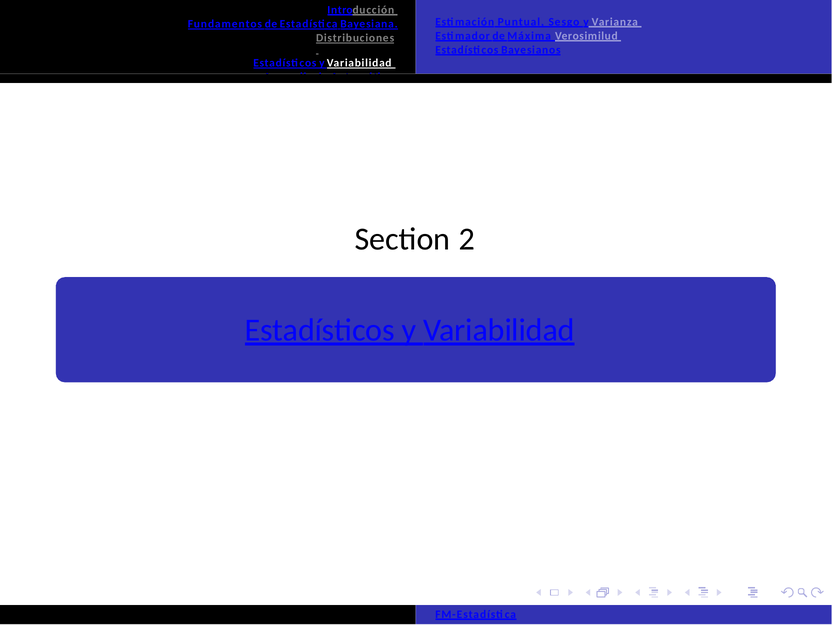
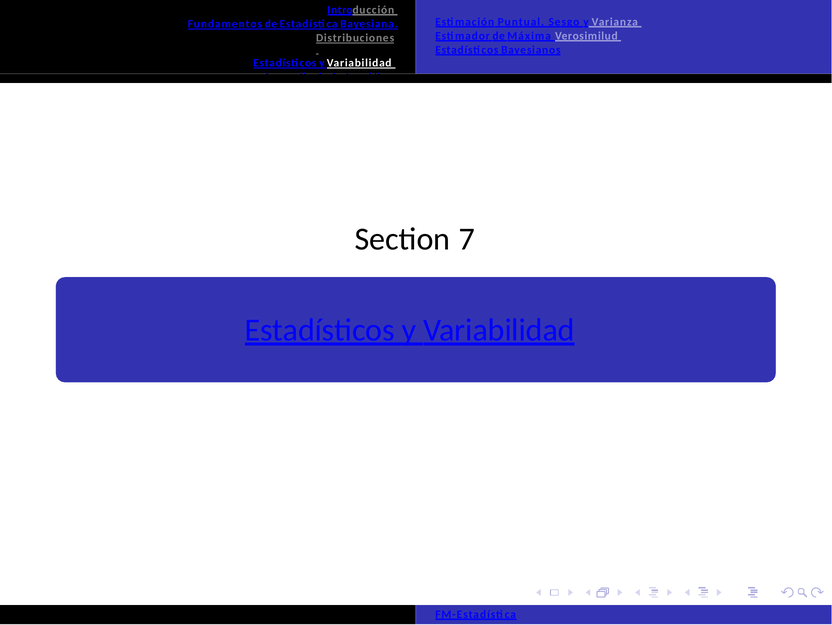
2: 2 -> 7 (467, 239)
